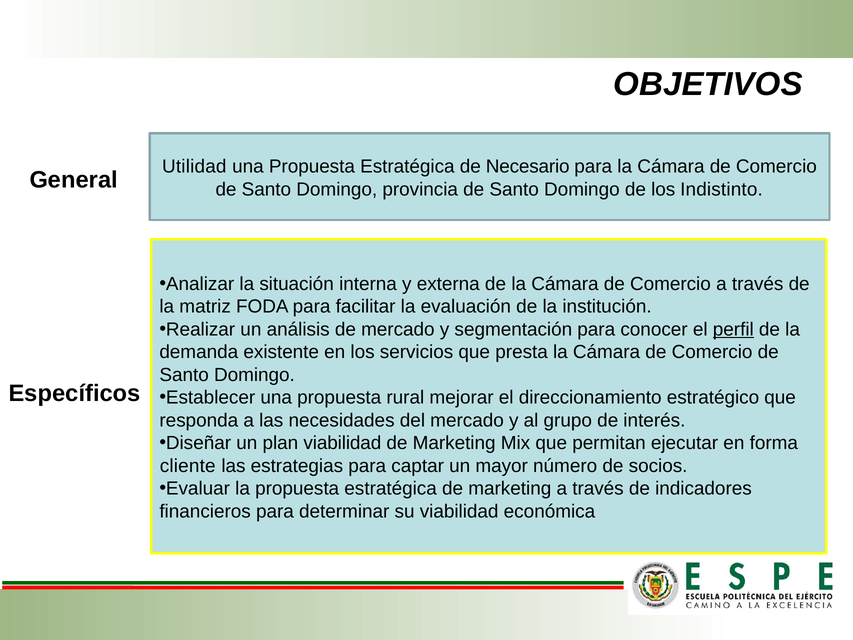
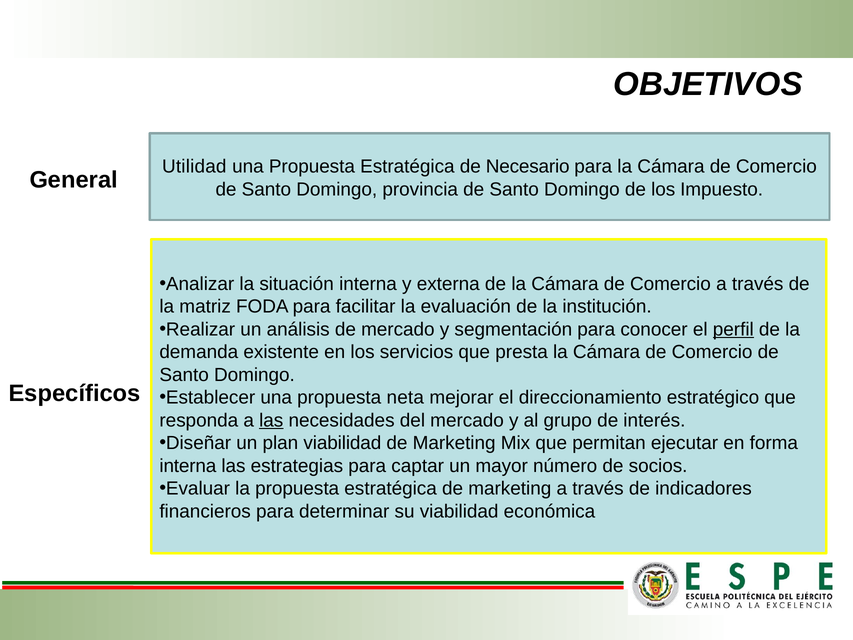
Indistinto: Indistinto -> Impuesto (722, 189)
rural: rural -> neta (405, 397)
las underline: none -> present (271, 420)
cliente: cliente -> interna (188, 466)
